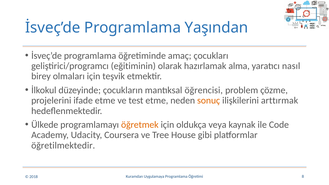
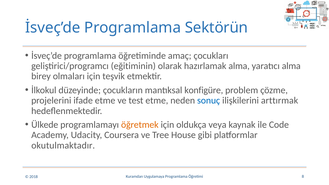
Yaşından: Yaşından -> Sektörün (216, 28)
yaratıcı nasıl: nasıl -> alma (291, 66)
öğrencisi: öğrencisi -> konfigüre (204, 90)
sonuç colour: orange -> blue (209, 101)
öğretilmektedir: öğretilmektedir -> okutulmaktadır (63, 145)
